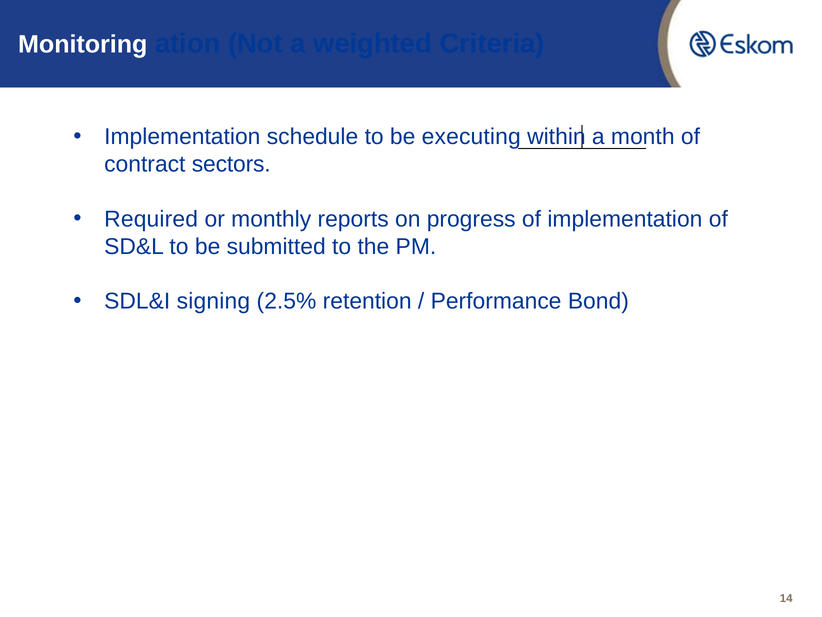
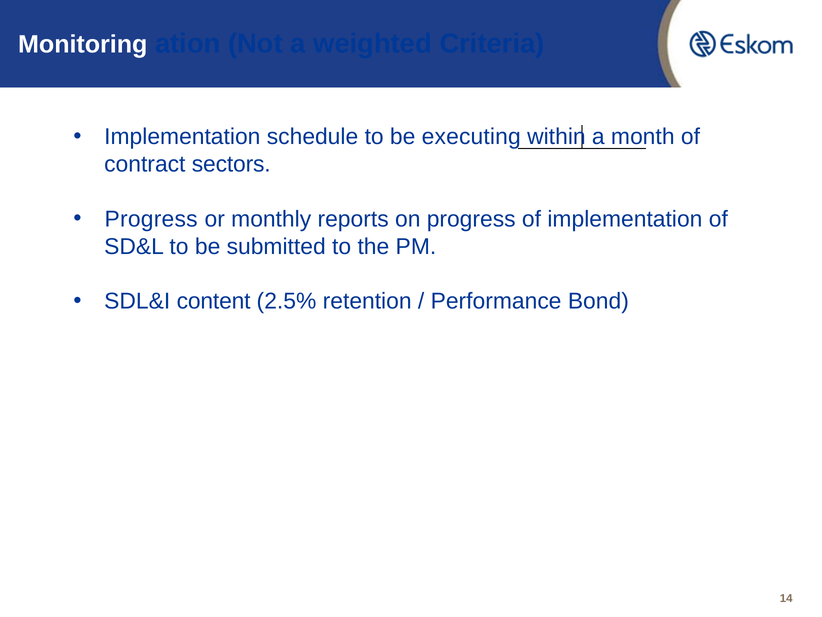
Required: Required -> Progress (151, 219)
signing: signing -> content (214, 301)
